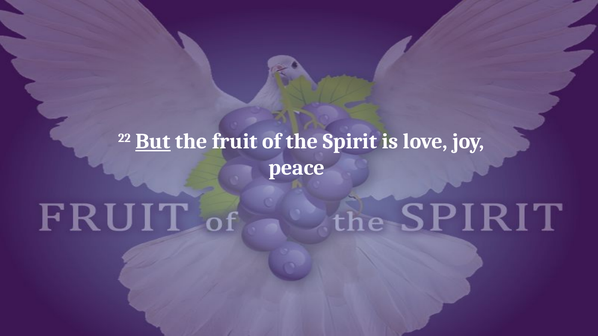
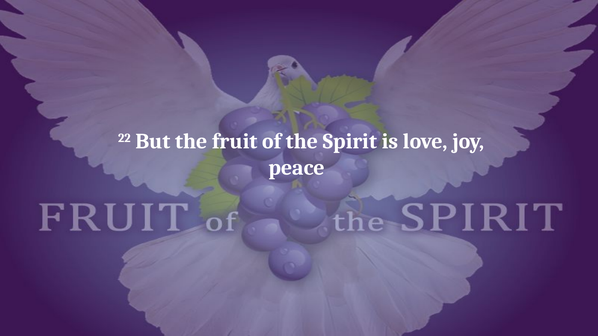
But underline: present -> none (153, 141)
